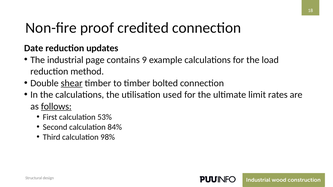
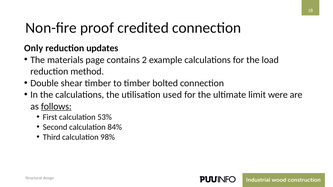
Date: Date -> Only (34, 48)
industrial: industrial -> materials (65, 60)
9: 9 -> 2 (144, 60)
shear underline: present -> none (72, 83)
rates: rates -> were (278, 95)
